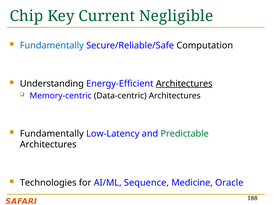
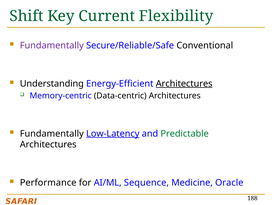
Chip: Chip -> Shift (27, 16)
Negligible: Negligible -> Flexibility (176, 16)
Fundamentally colour: blue -> purple (52, 46)
Computation: Computation -> Conventional (205, 46)
Low-Latency underline: none -> present (113, 134)
Technologies: Technologies -> Performance (48, 183)
